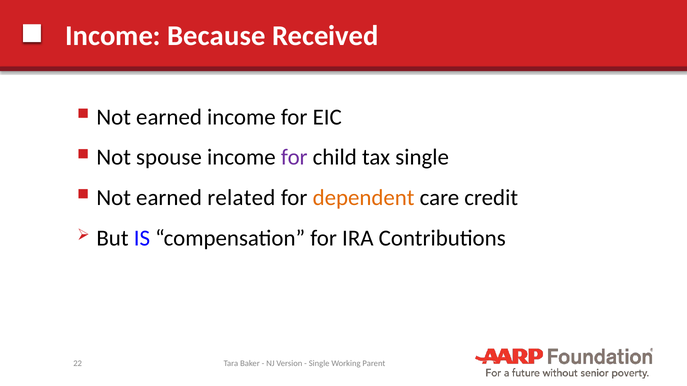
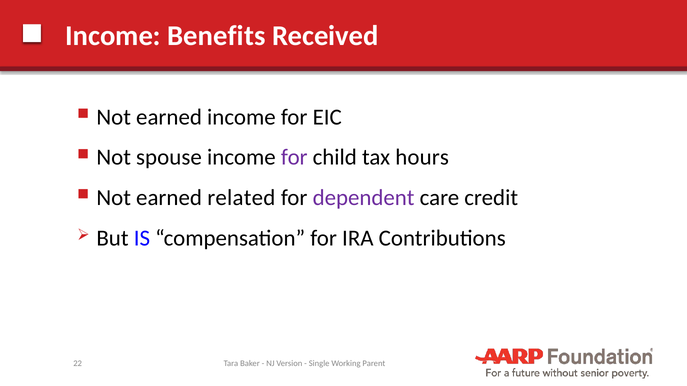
Because: Because -> Benefits (216, 36)
tax single: single -> hours (422, 158)
dependent colour: orange -> purple (364, 198)
